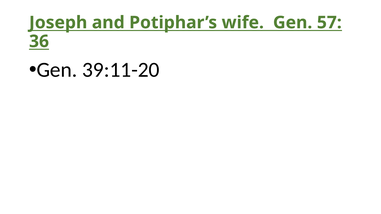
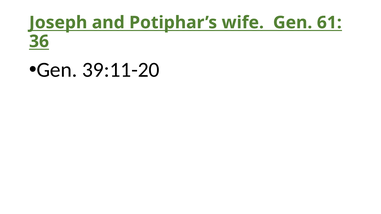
57: 57 -> 61 (329, 23)
